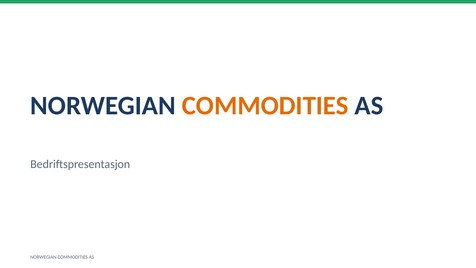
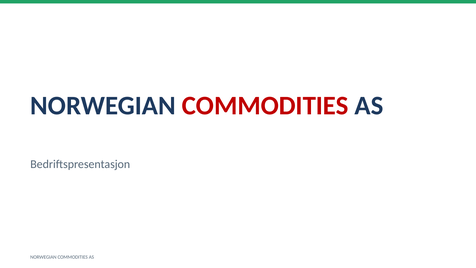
COMMODITIES colour: orange -> red (265, 106)
